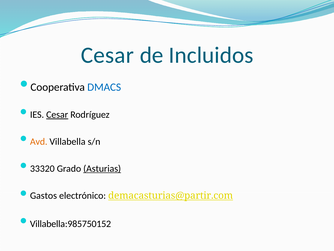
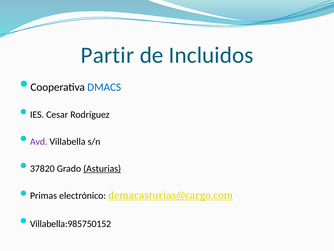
Cesar: Cesar -> Partir (107, 55)
Cesar underline: present -> none (57, 114)
Avd colour: orange -> purple (39, 141)
33320: 33320 -> 37820 (42, 168)
Gastos: Gastos -> Primas (43, 195)
demacasturias@partir.com: demacasturias@partir.com -> demacasturias@cargo.com (171, 195)
